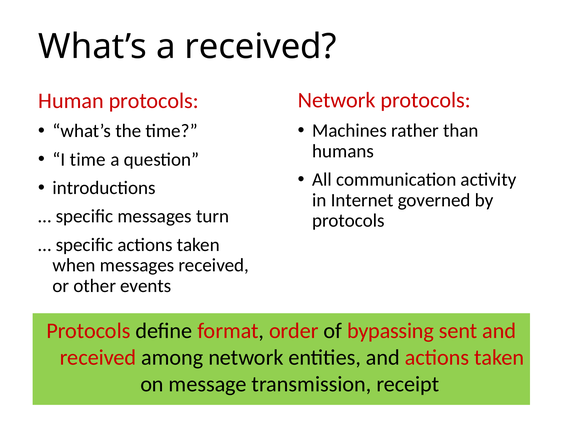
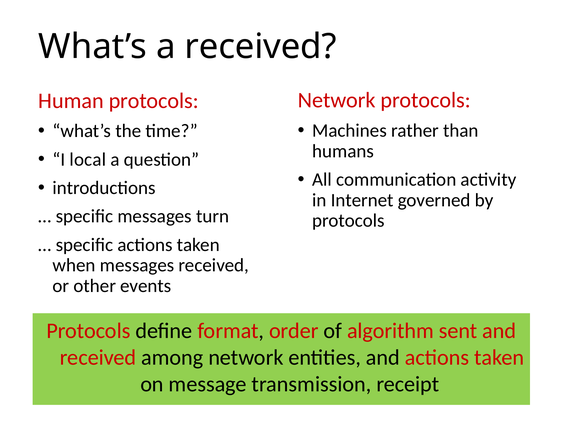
I time: time -> local (88, 159)
bypassing: bypassing -> algorithm (390, 331)
